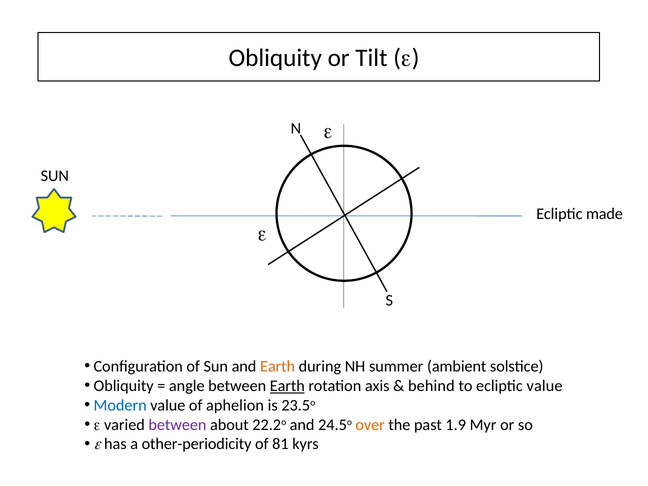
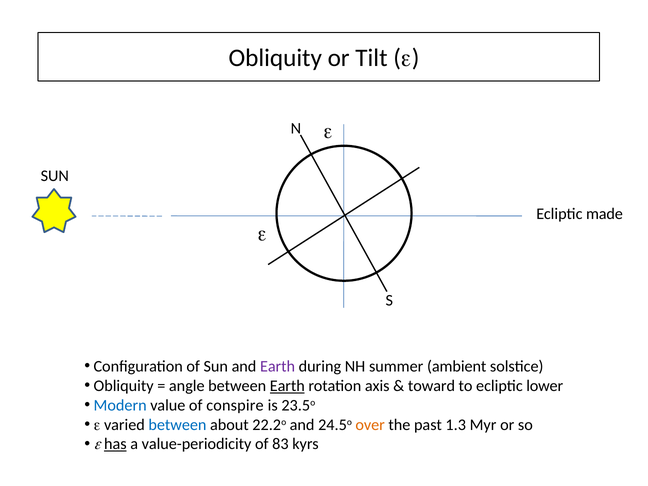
Earth colour: orange -> purple (278, 366)
behind: behind -> toward (431, 386)
ecliptic value: value -> lower (545, 386)
aphelion: aphelion -> conspire (235, 405)
between colour: purple -> blue (177, 425)
1.9: 1.9 -> 1.3 (456, 425)
has underline: none -> present (115, 444)
other-periodicity: other-periodicity -> value-periodicity (197, 444)
81: 81 -> 83 (280, 444)
